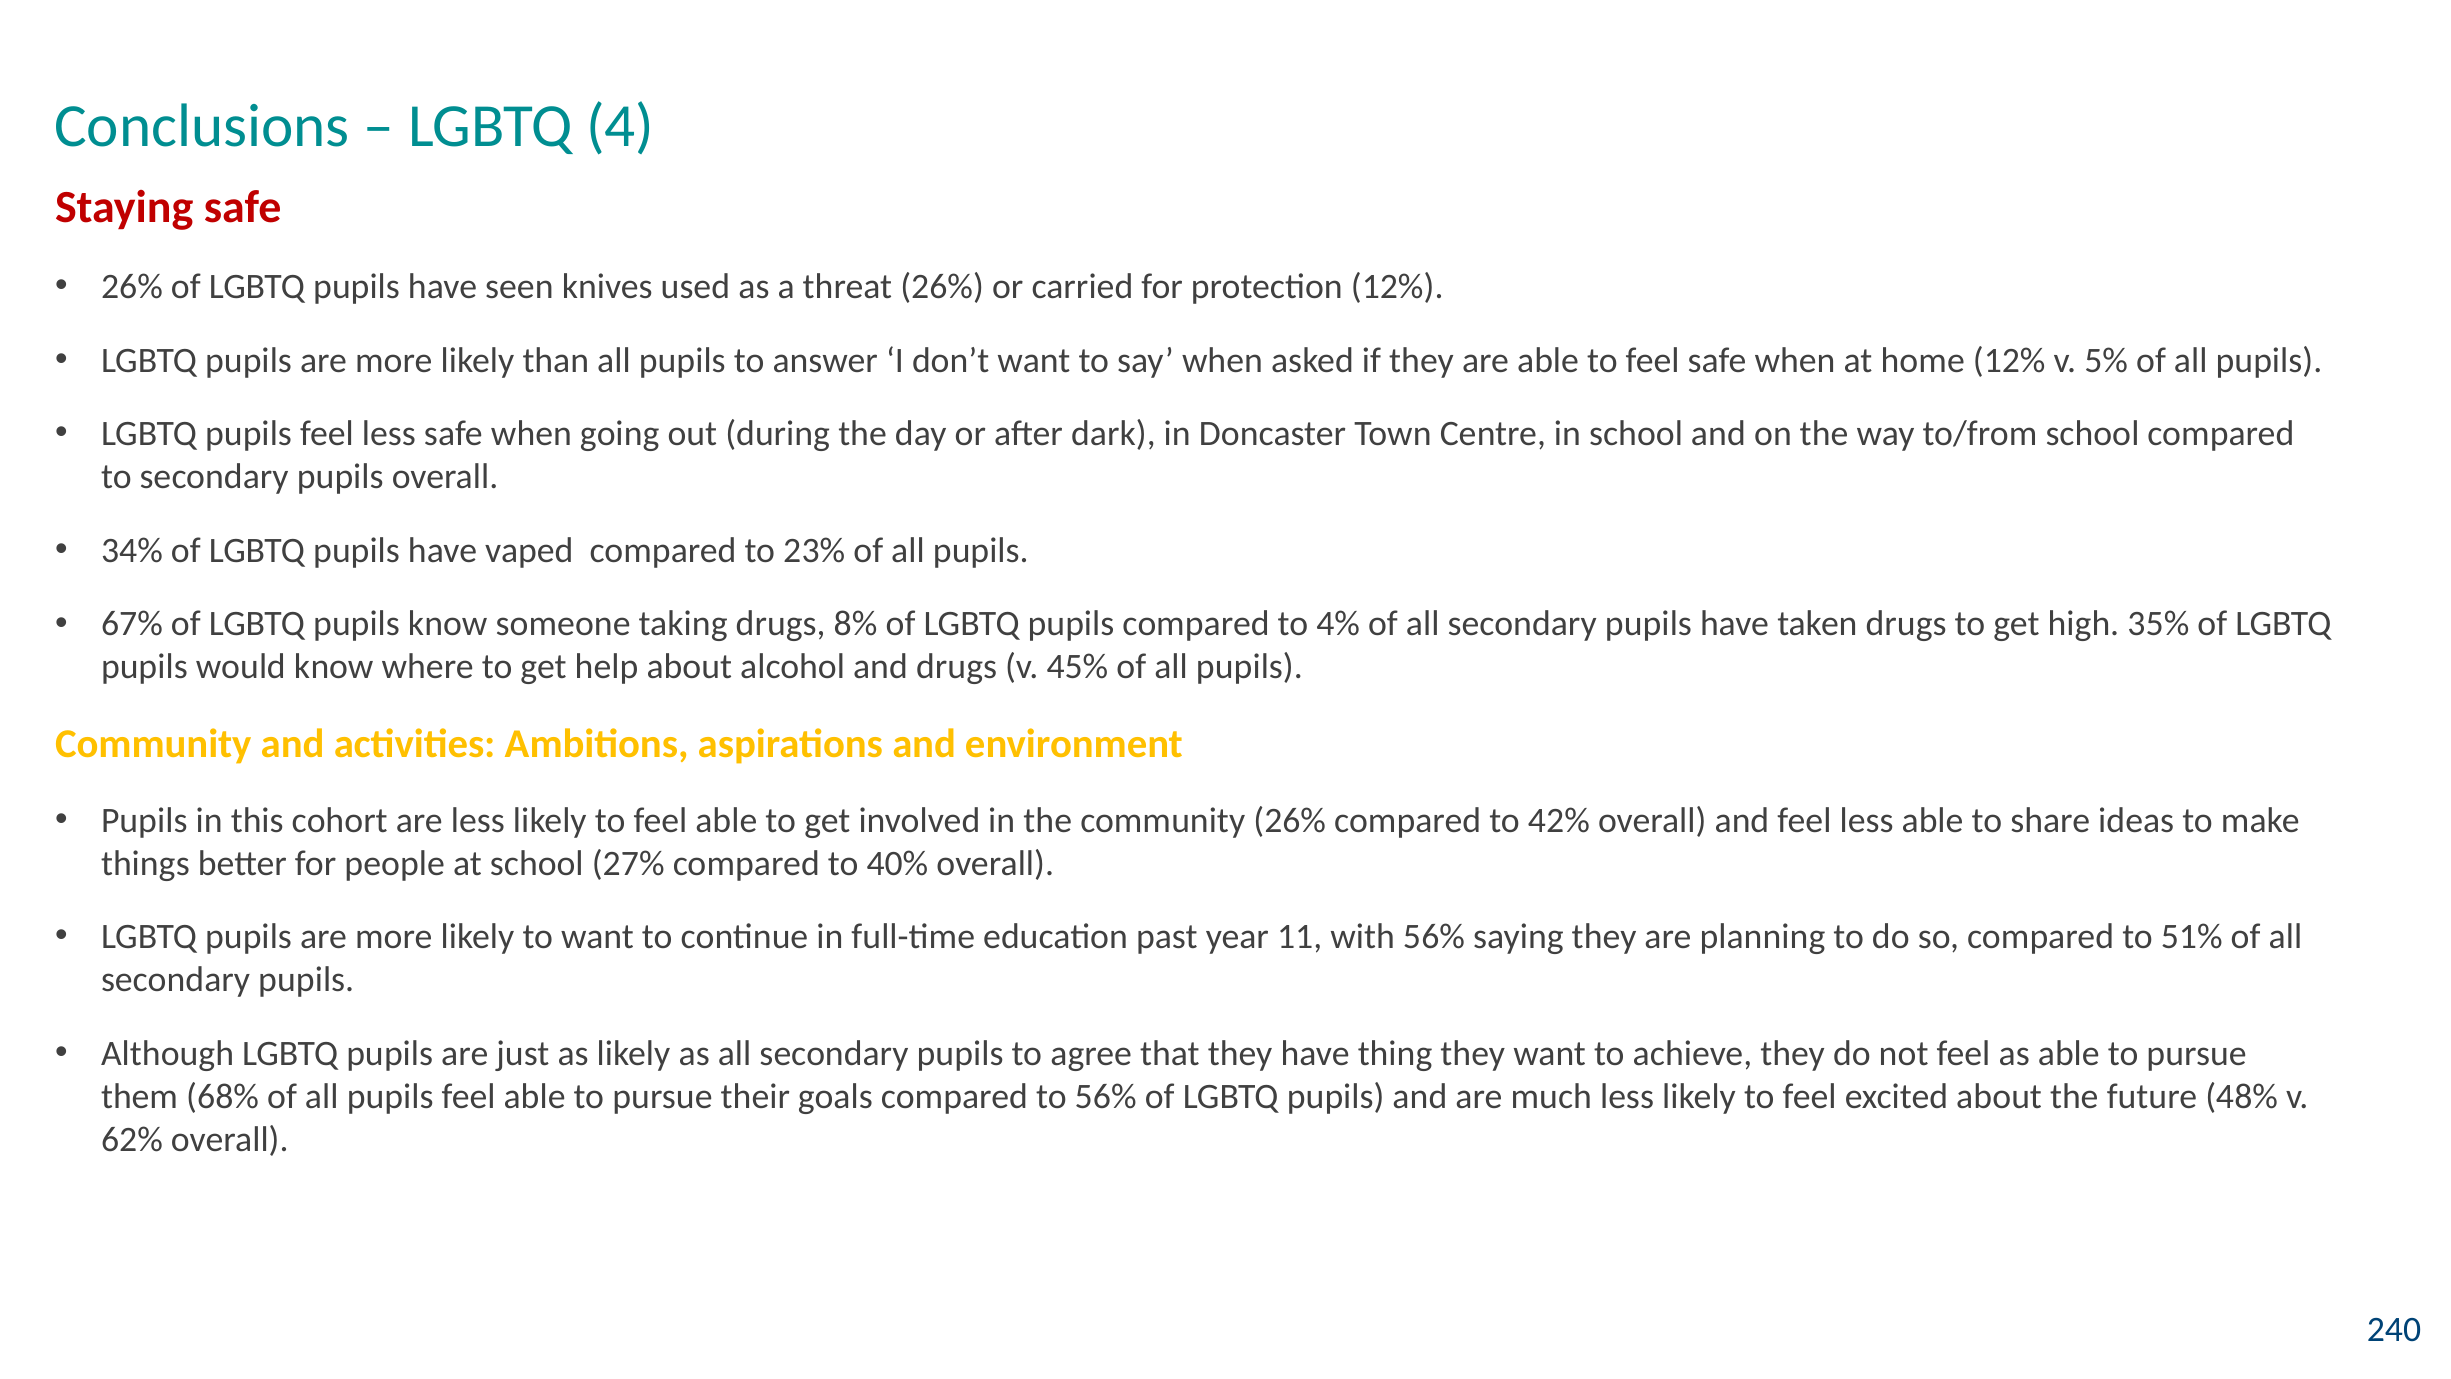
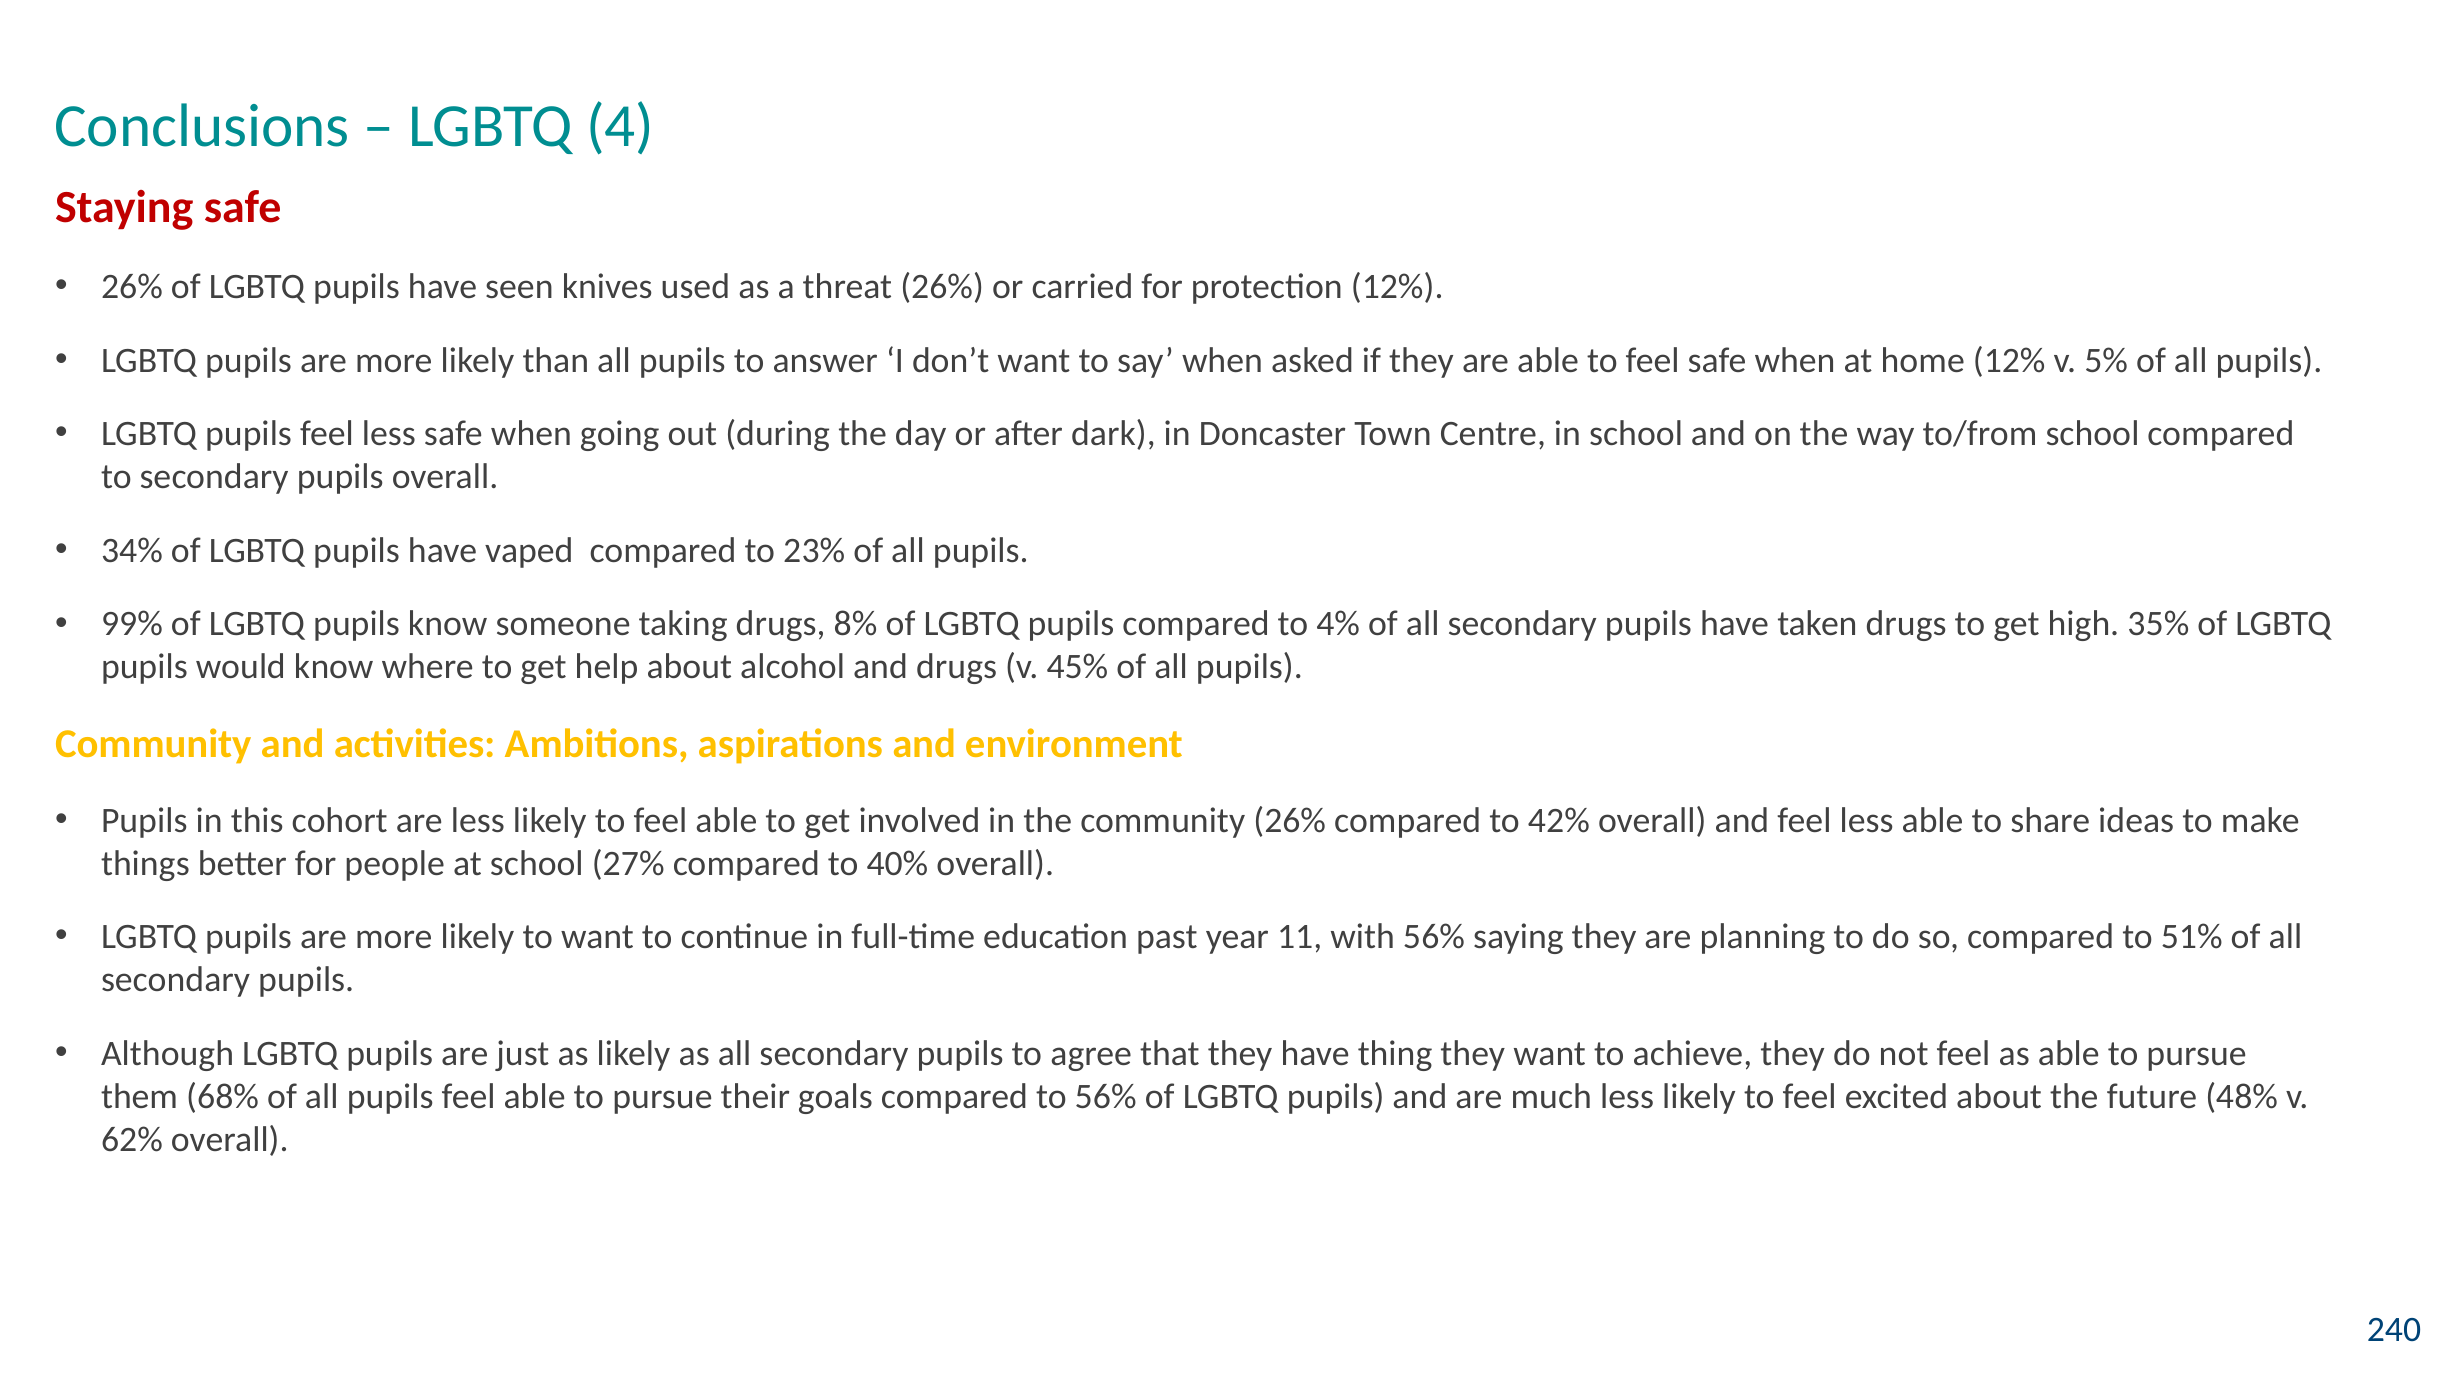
67%: 67% -> 99% (132, 624)
